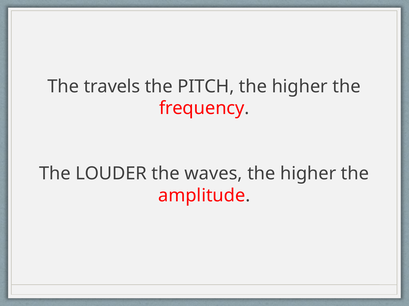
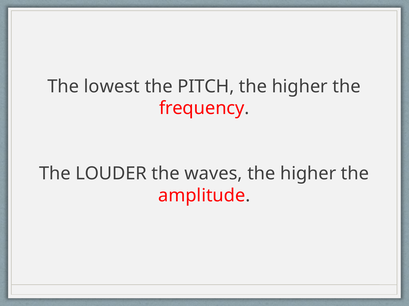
travels: travels -> lowest (112, 87)
